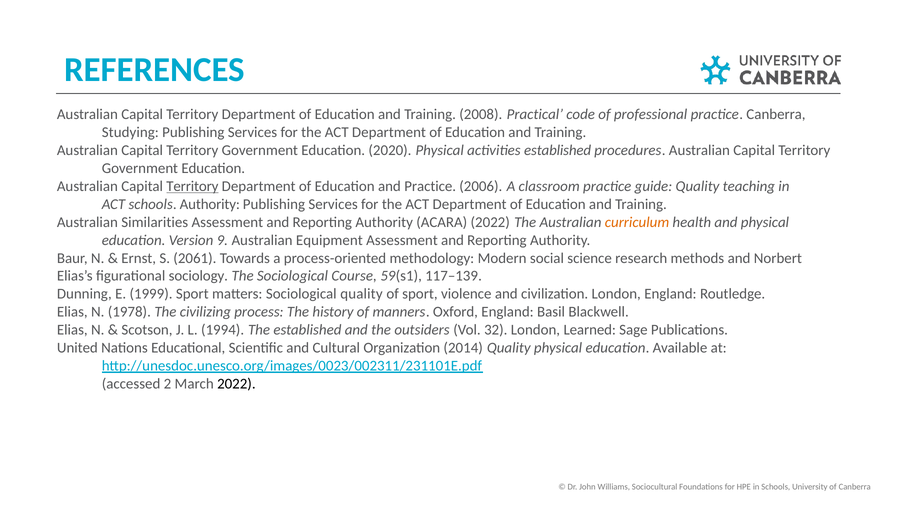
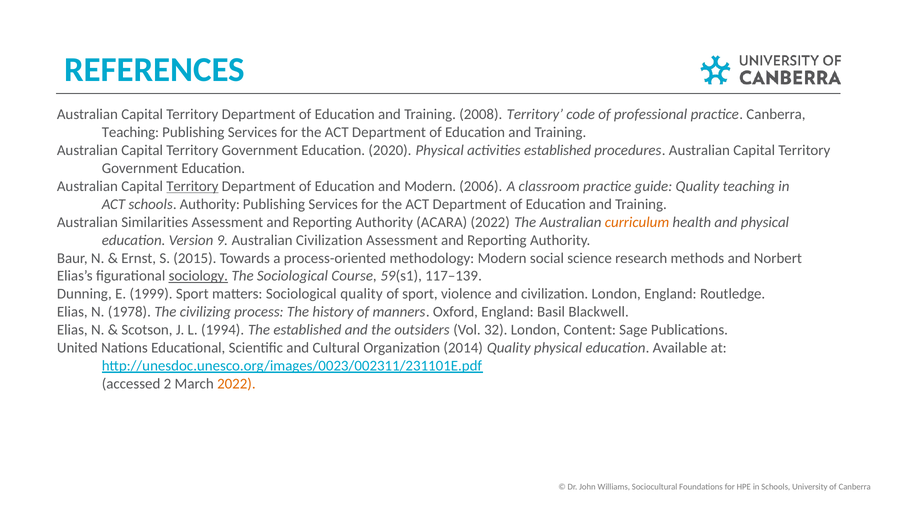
2008 Practical: Practical -> Territory (535, 114)
Studying: Studying -> Teaching (130, 132)
and Practice: Practice -> Modern (430, 186)
Australian Equipment: Equipment -> Civilization (329, 240)
2061: 2061 -> 2015 (195, 258)
sociology underline: none -> present (198, 276)
Learned: Learned -> Content (590, 330)
2022 colour: black -> orange (236, 384)
